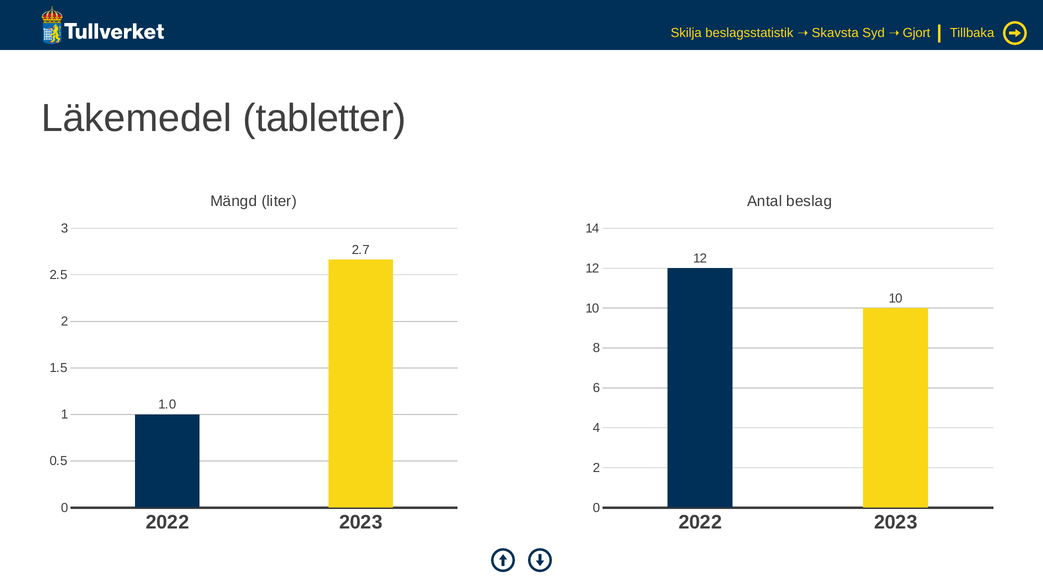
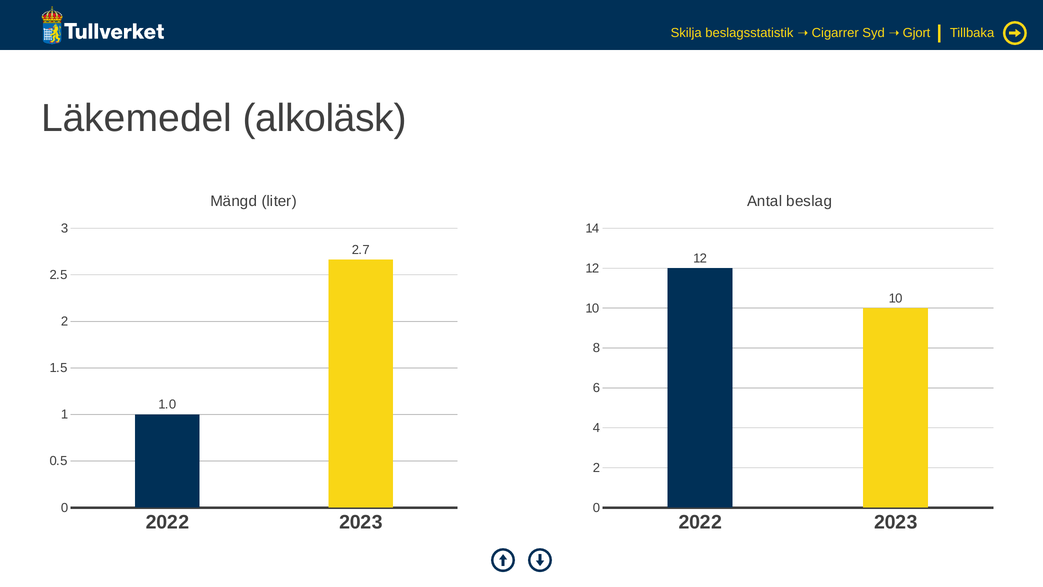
Skavsta: Skavsta -> Cigarrer (835, 33)
tabletter: tabletter -> alkoläsk (325, 119)
